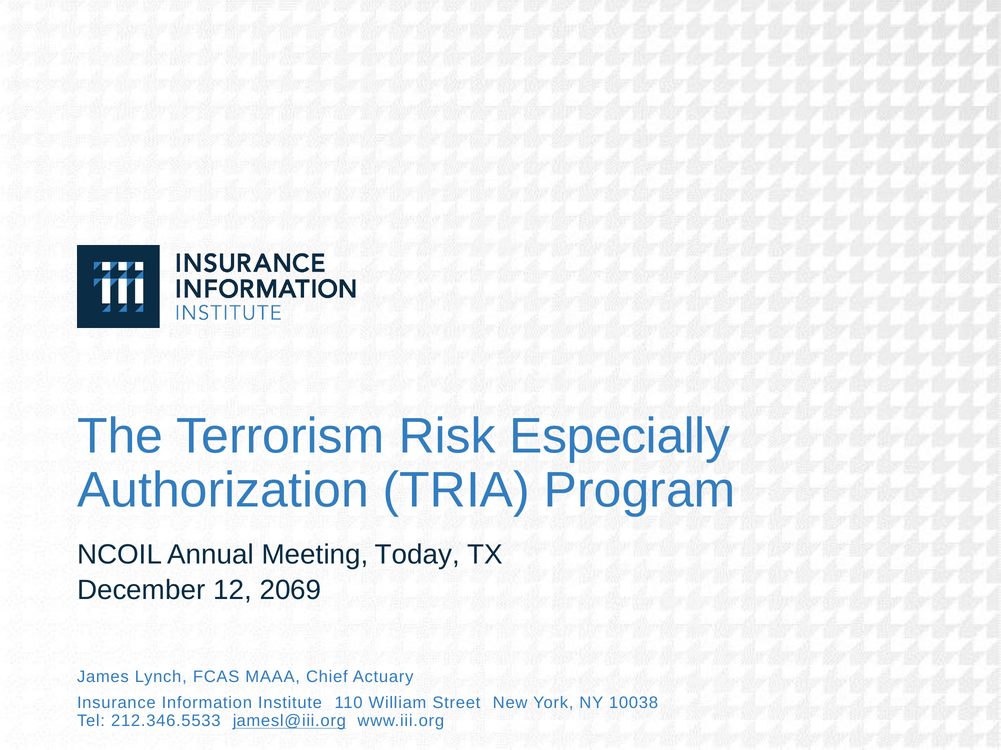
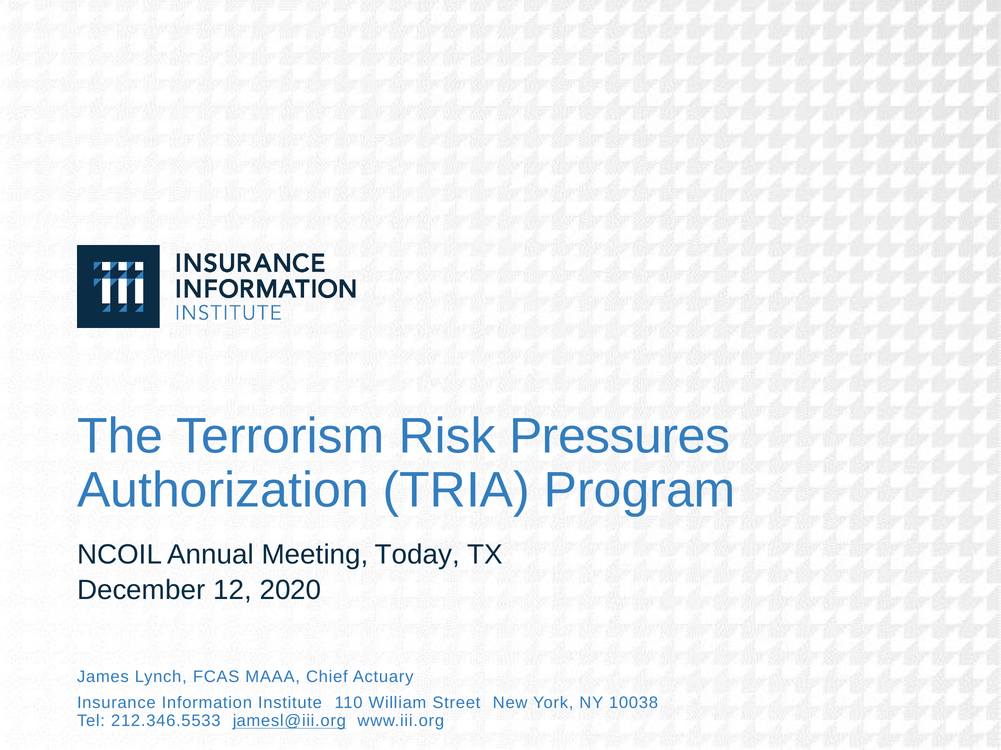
Especially: Especially -> Pressures (620, 437)
2069: 2069 -> 2020 (290, 590)
